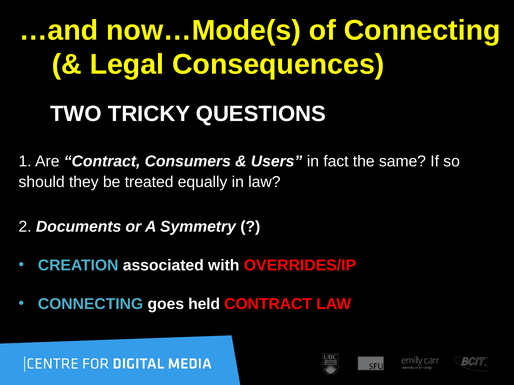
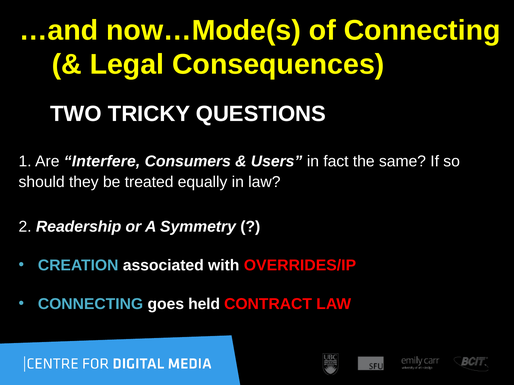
Are Contract: Contract -> Interfere (102, 162)
Documents: Documents -> Readership (79, 227)
